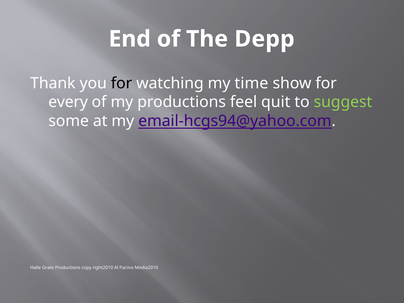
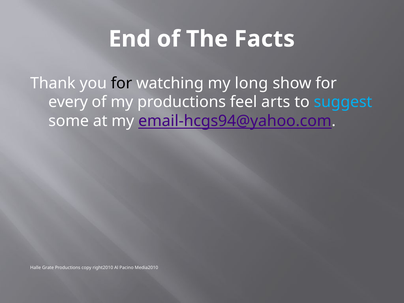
Depp: Depp -> Facts (265, 39)
time: time -> long (251, 83)
quit: quit -> arts (276, 102)
suggest colour: light green -> light blue (343, 102)
